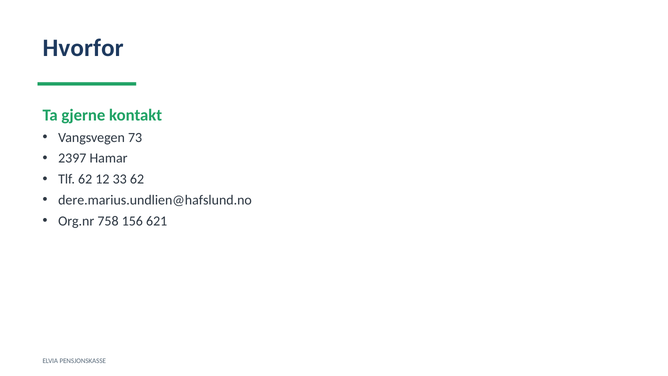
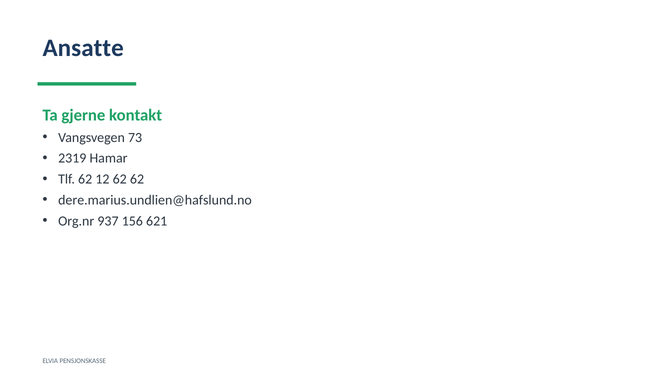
Hvorfor: Hvorfor -> Ansatte (83, 48)
2397: 2397 -> 2319 (72, 158)
12 33: 33 -> 62 (120, 179)
758: 758 -> 937 (108, 221)
